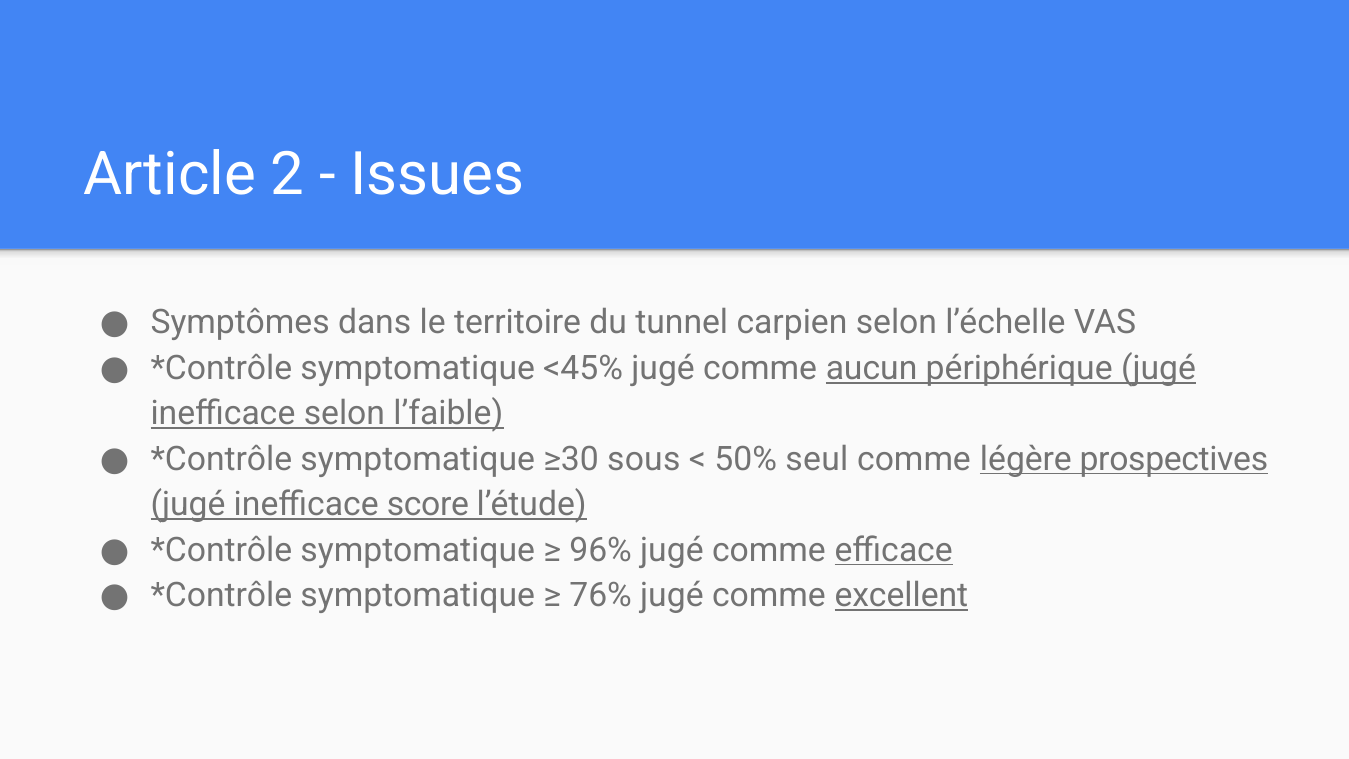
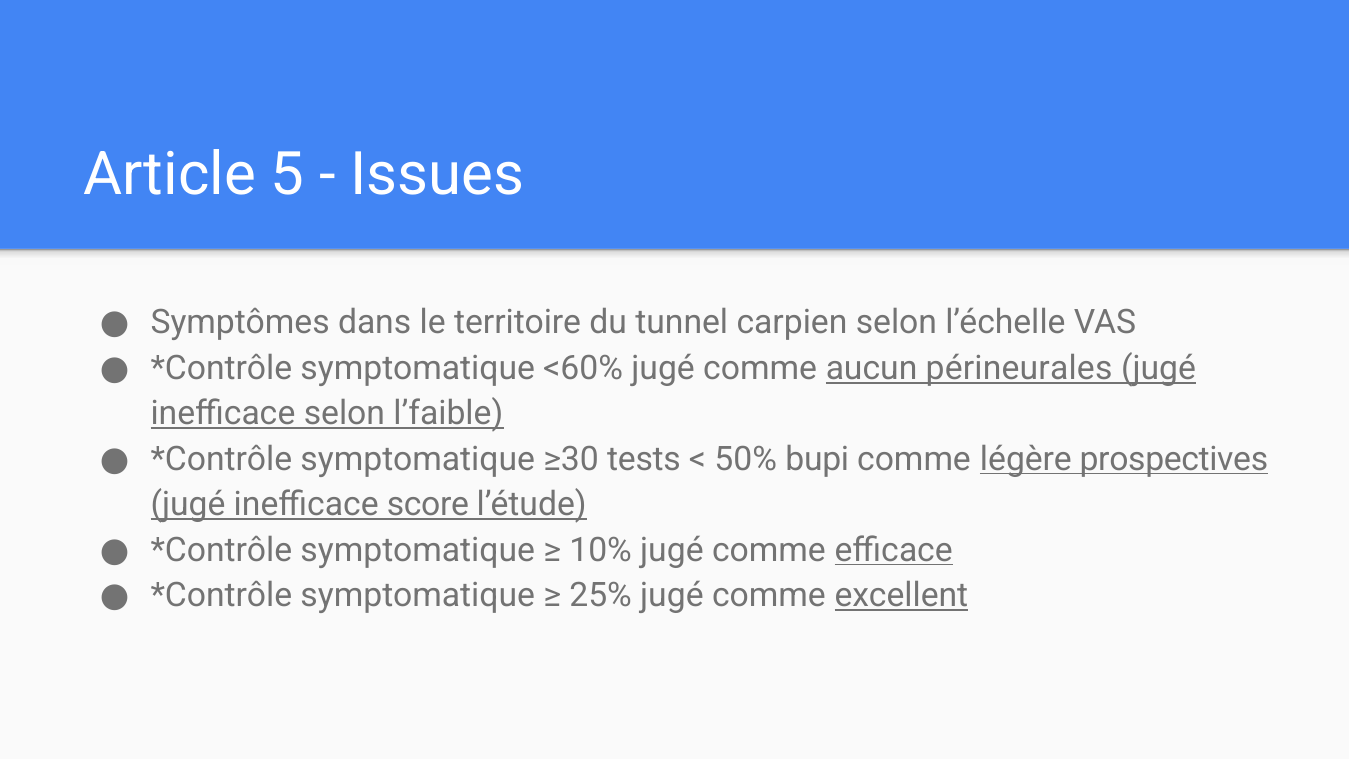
2: 2 -> 5 (287, 174)
<45%: <45% -> <60% (583, 368)
périphérique: périphérique -> périneurales (1019, 368)
sous: sous -> tests (644, 459)
seul: seul -> bupi (817, 459)
96%: 96% -> 10% (601, 550)
76%: 76% -> 25% (601, 595)
